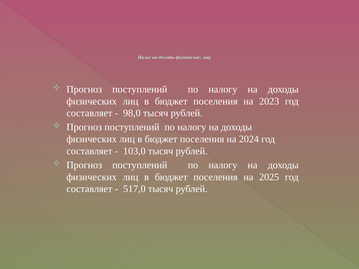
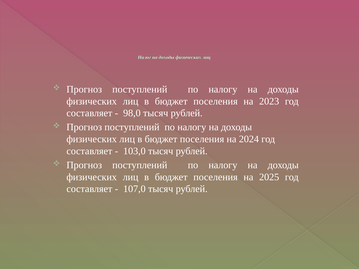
517,0: 517,0 -> 107,0 (134, 189)
